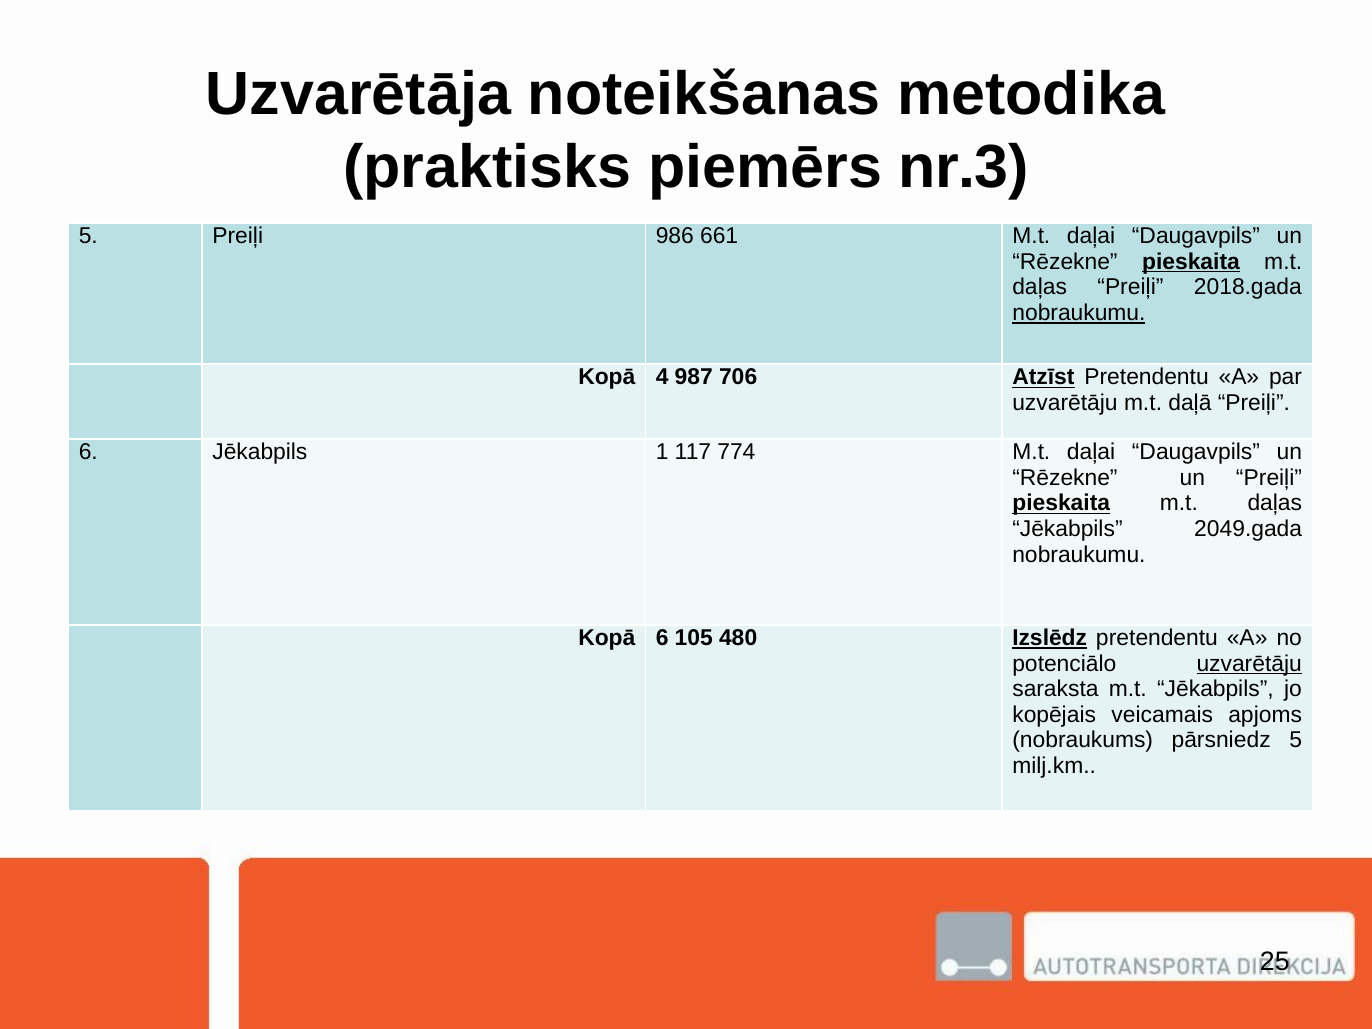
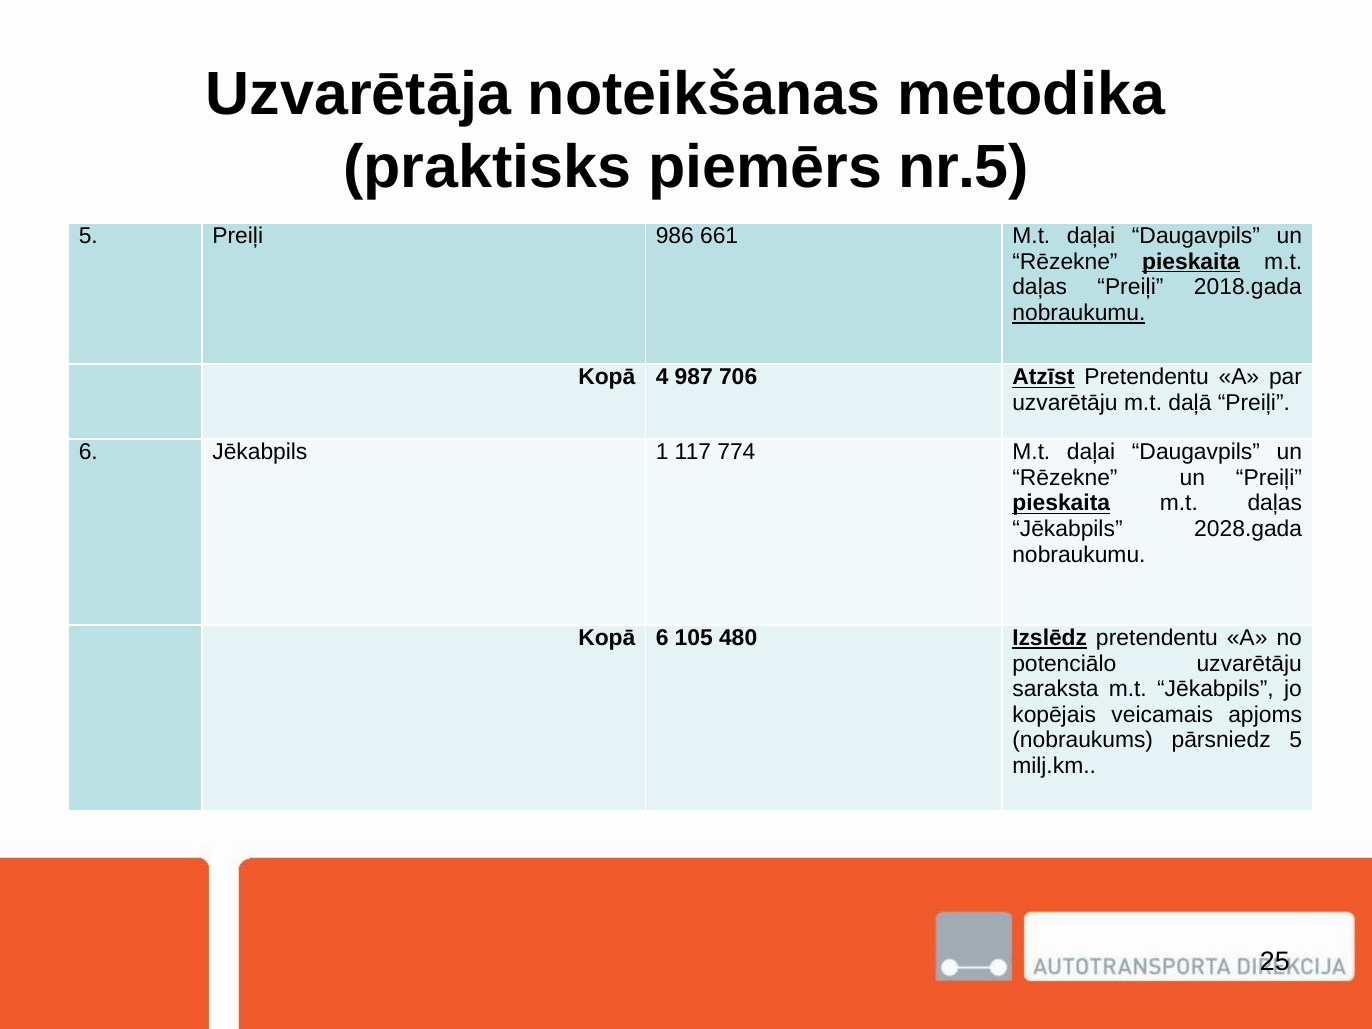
nr.3: nr.3 -> nr.5 (964, 168)
2049.gada: 2049.gada -> 2028.gada (1248, 529)
uzvarētāju underline: present -> none (1249, 664)
